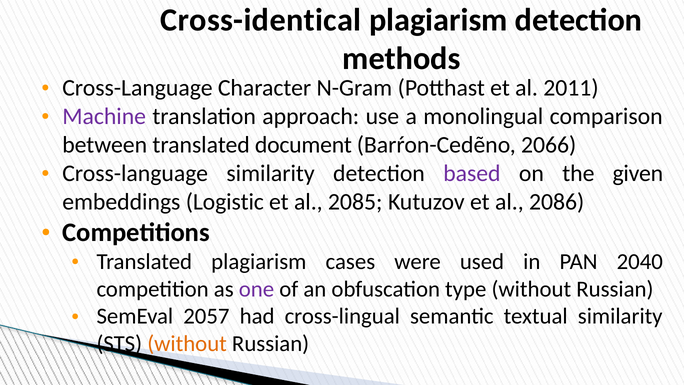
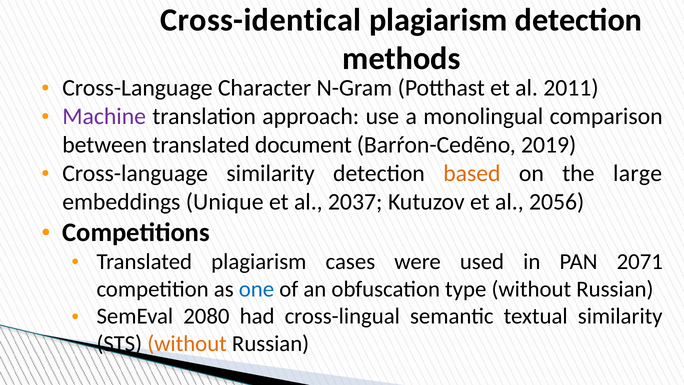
2066: 2066 -> 2019 (549, 145)
based colour: purple -> orange (472, 173)
given: given -> large (638, 173)
Logistic: Logistic -> Unique (225, 202)
2085: 2085 -> 2037 (355, 202)
2086: 2086 -> 2056 (557, 202)
2040: 2040 -> 2071 (640, 261)
one colour: purple -> blue (256, 289)
2057: 2057 -> 2080 (206, 316)
